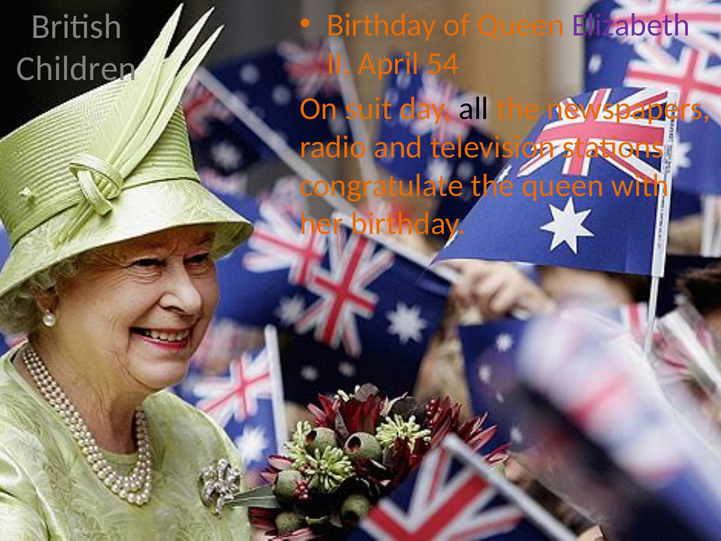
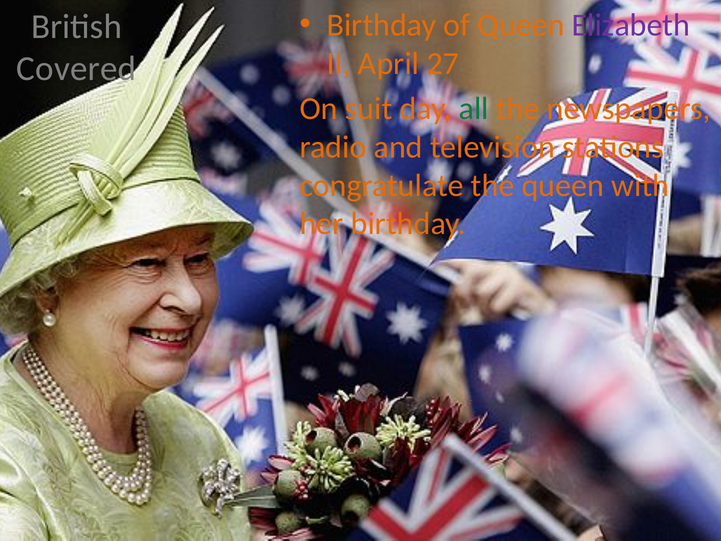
54: 54 -> 27 (443, 64)
Children: Children -> Covered (76, 69)
all colour: black -> green (474, 108)
